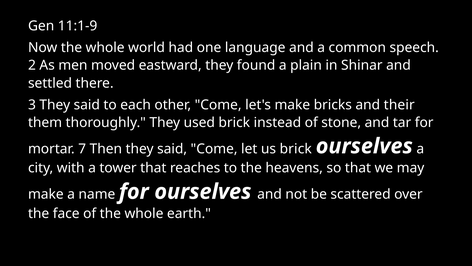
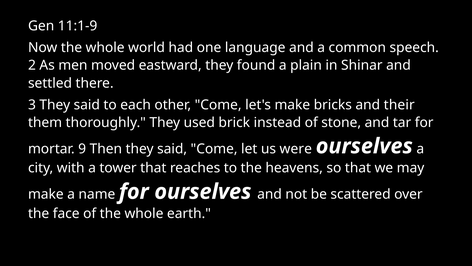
7: 7 -> 9 (82, 149)
us brick: brick -> were (296, 149)
